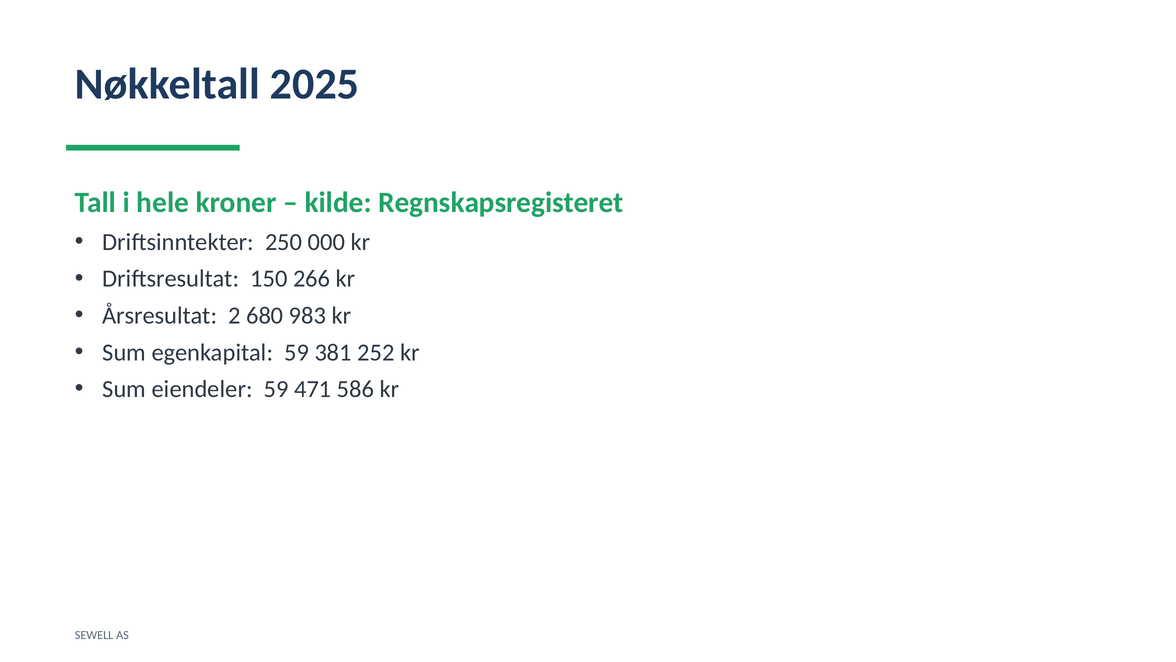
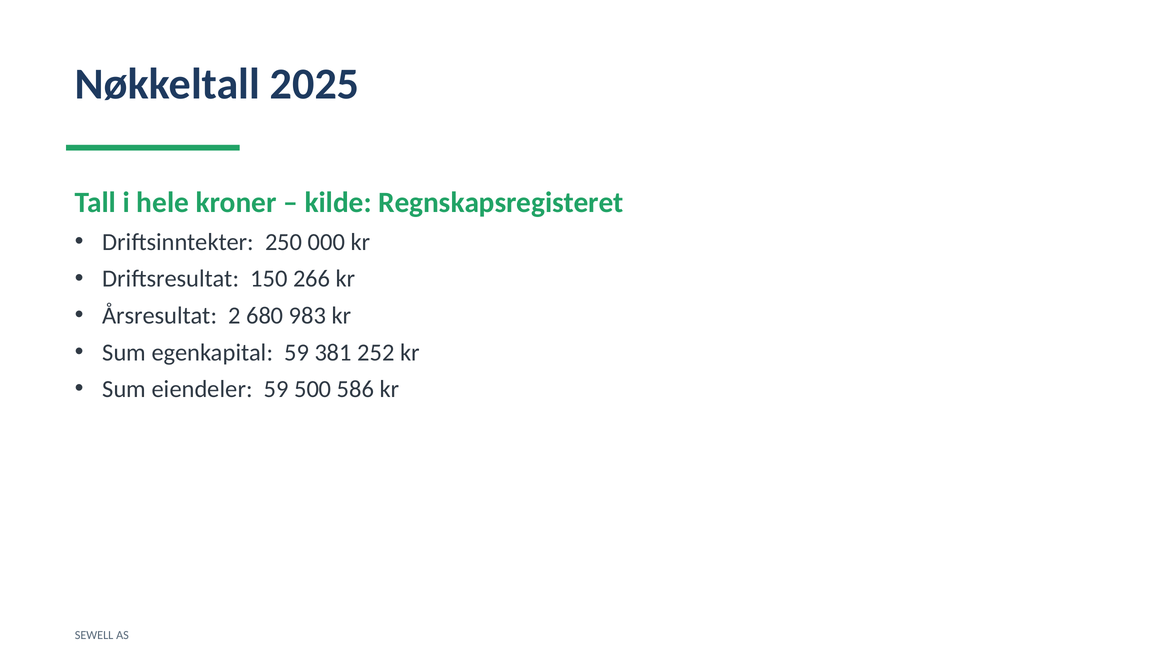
471: 471 -> 500 (313, 389)
